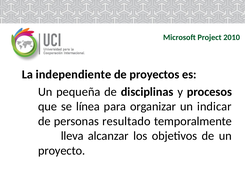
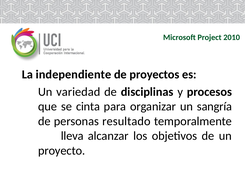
pequeña: pequeña -> variedad (78, 92)
línea: línea -> cinta (88, 106)
indicar: indicar -> sangría (214, 106)
